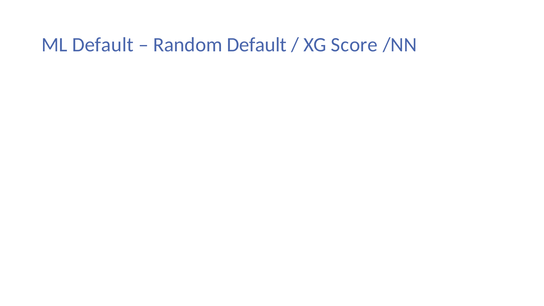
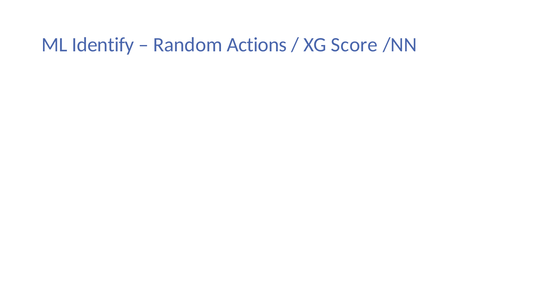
ML Default: Default -> Identify (103, 45)
Random Default: Default -> Actions (257, 45)
